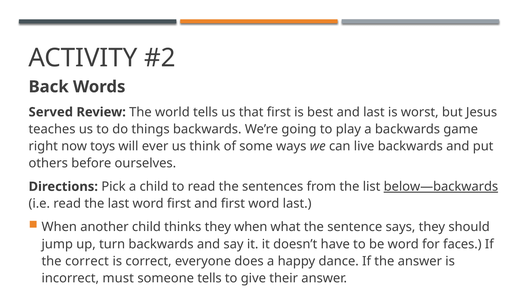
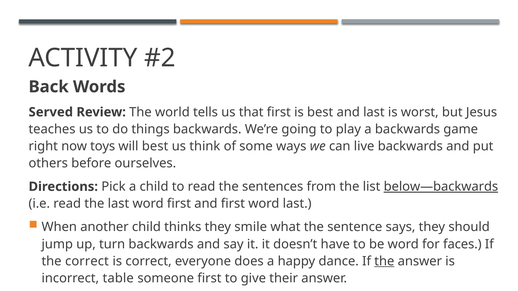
will ever: ever -> best (155, 146)
they when: when -> smile (251, 227)
the underline: none -> present (384, 261)
must: must -> table (118, 279)
someone tells: tells -> first (209, 279)
